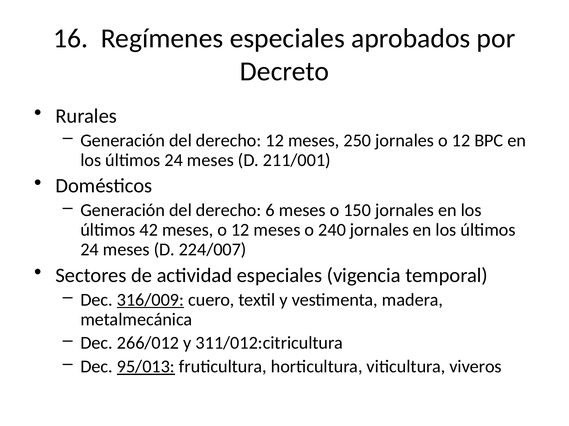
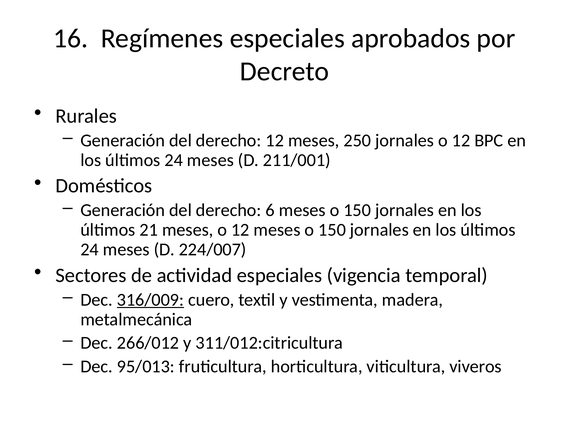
42: 42 -> 21 (149, 230)
12 meses o 240: 240 -> 150 (332, 230)
95/013 underline: present -> none (146, 367)
